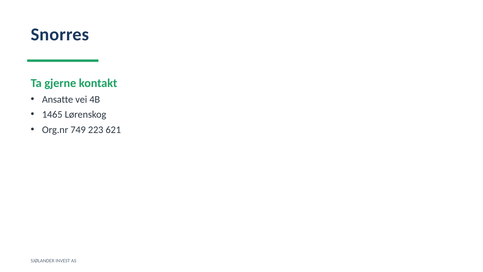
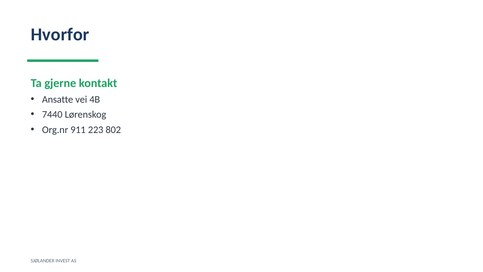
Snorres: Snorres -> Hvorfor (60, 34)
1465: 1465 -> 7440 (52, 114)
749: 749 -> 911 (78, 130)
621: 621 -> 802 (113, 130)
